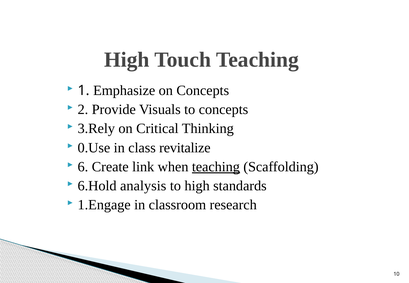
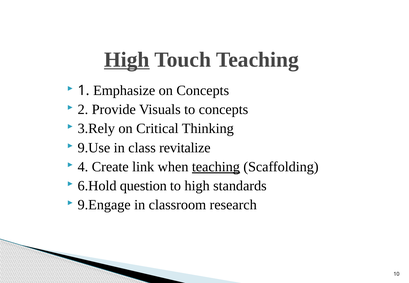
High underline: none -> present (127, 60)
0.Use: 0.Use -> 9.Use (94, 148)
6: 6 -> 4 (83, 167)
analysis: analysis -> question (143, 186)
1.Engage: 1.Engage -> 9.Engage (104, 205)
